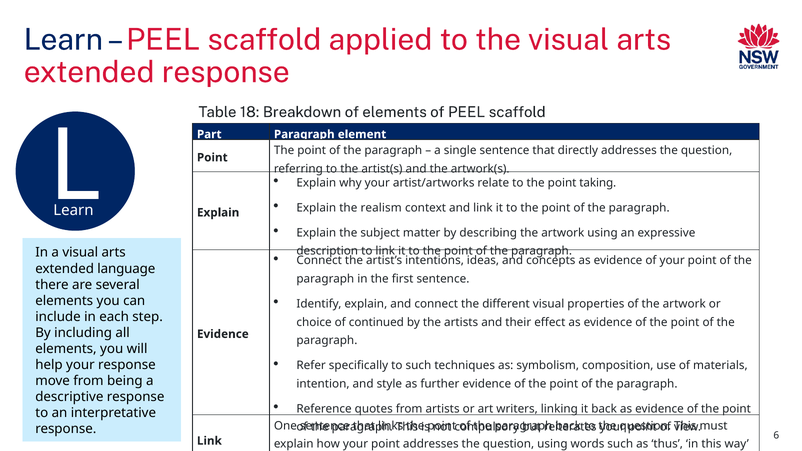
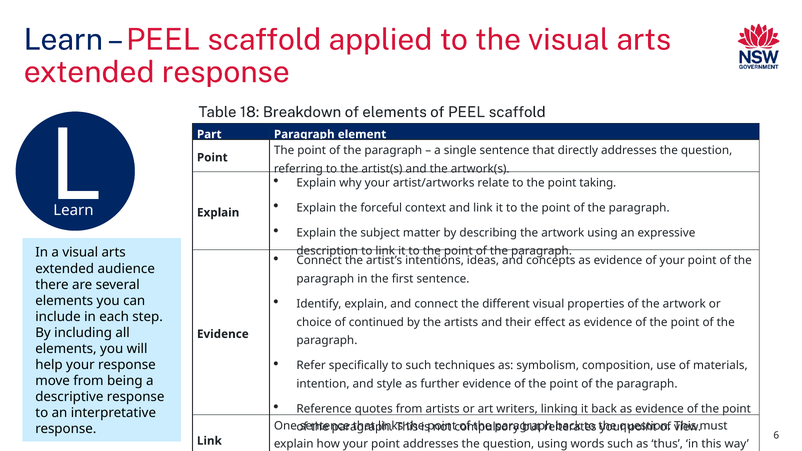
realism: realism -> forceful (381, 208)
language: language -> audience (126, 269)
